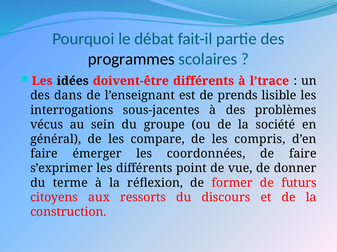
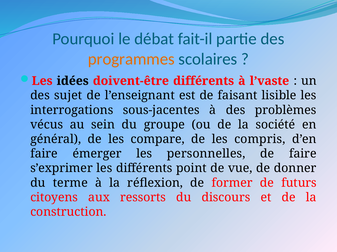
programmes colour: black -> orange (131, 59)
l’trace: l’trace -> l’vaste (269, 81)
dans: dans -> sujet (68, 96)
prends: prends -> faisant (238, 96)
coordonnées: coordonnées -> personnelles (206, 154)
